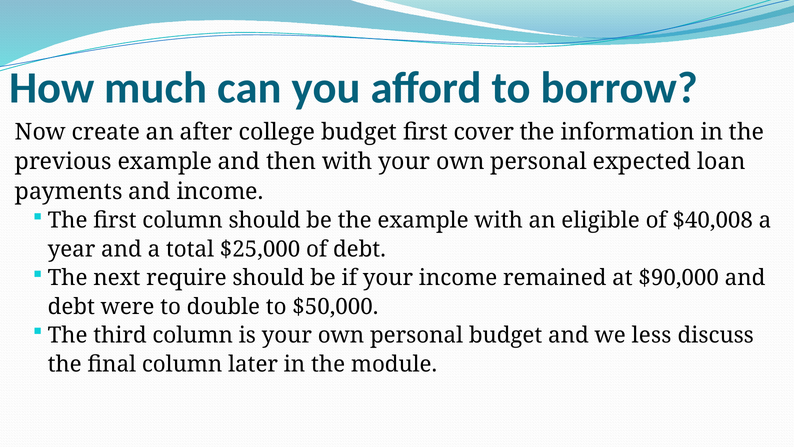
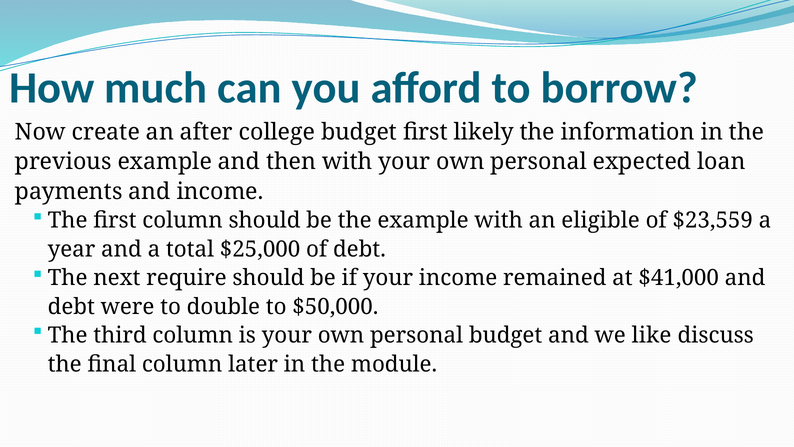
cover: cover -> likely (484, 132)
$40,008: $40,008 -> $23,559 (713, 220)
$90,000: $90,000 -> $41,000 (679, 278)
less: less -> like (652, 335)
